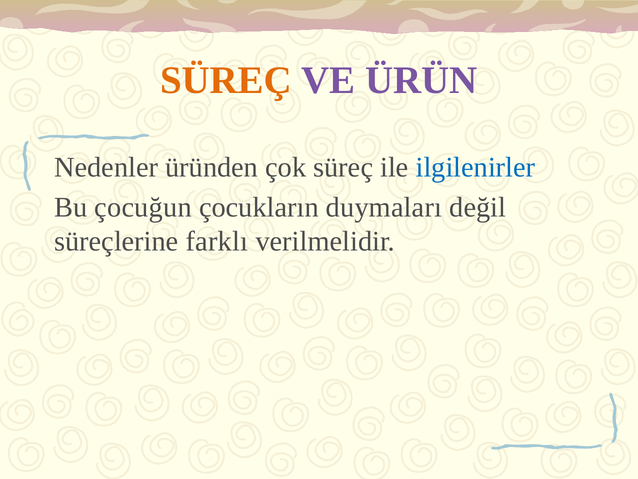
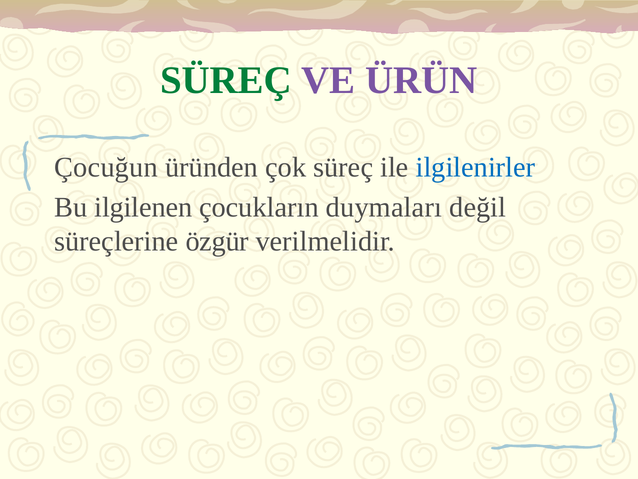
SÜREÇ colour: orange -> green (226, 80)
Nedenler: Nedenler -> Çocuğun (106, 167)
çocuğun: çocuğun -> ilgilenen (143, 207)
farklı: farklı -> özgür (217, 241)
